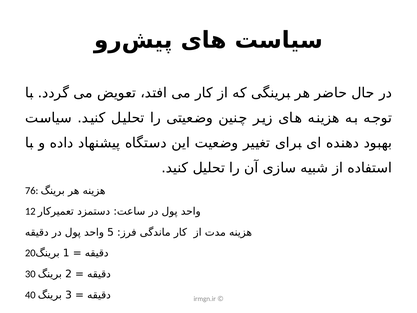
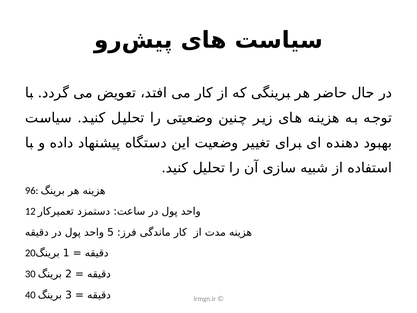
76: 76 -> 96 (32, 190)
